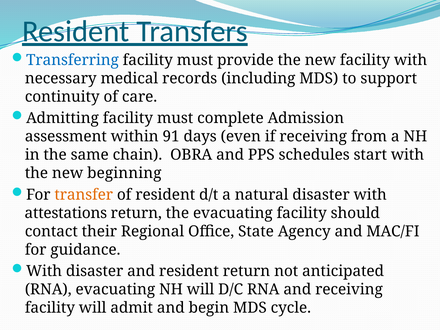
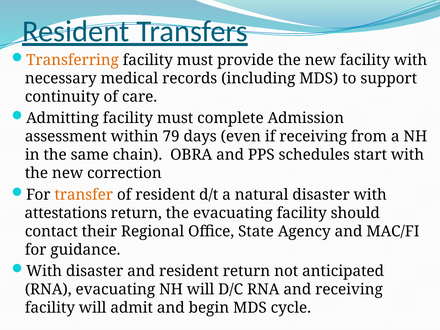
Transferring colour: blue -> orange (72, 60)
91: 91 -> 79 (171, 137)
beginning: beginning -> correction (124, 173)
